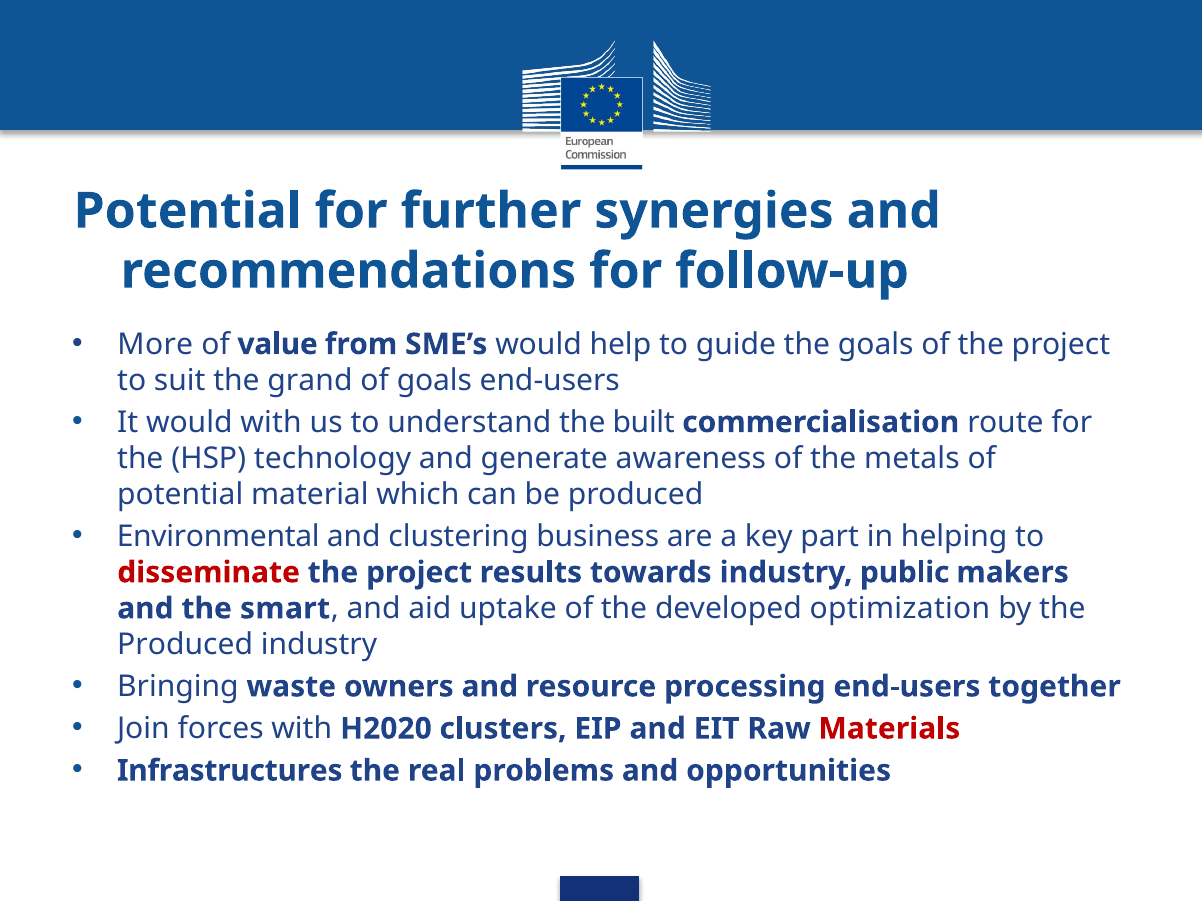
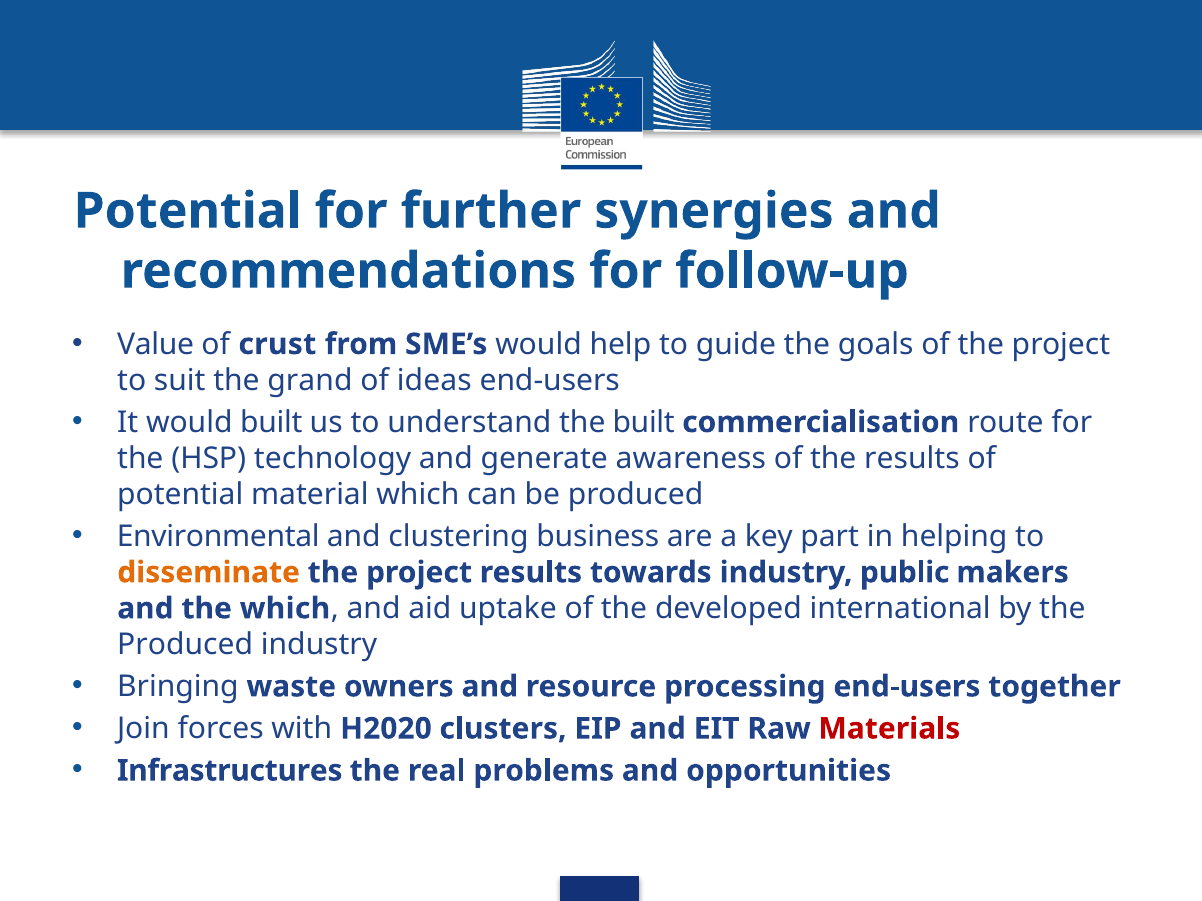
More: More -> Value (156, 344)
value: value -> crust (277, 344)
of goals: goals -> ideas (434, 380)
would with: with -> built (271, 423)
the metals: metals -> results (912, 459)
disseminate colour: red -> orange (209, 573)
the smart: smart -> which (285, 609)
optimization: optimization -> international (900, 609)
